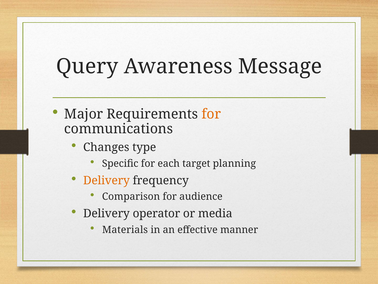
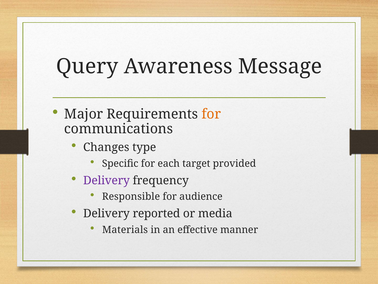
planning: planning -> provided (234, 163)
Delivery colour: orange -> purple (106, 180)
Comparison: Comparison -> Responsible (131, 196)
operator: operator -> reported (156, 213)
